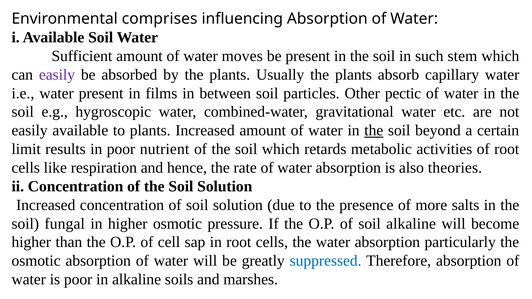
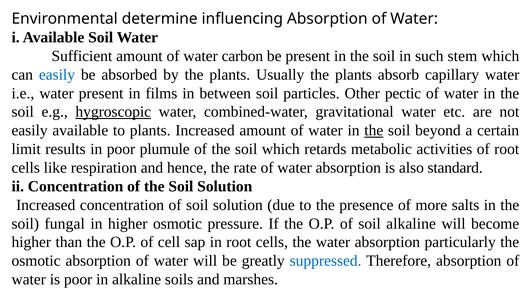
comprises: comprises -> determine (160, 19)
moves: moves -> carbon (242, 56)
easily colour: purple -> blue (57, 75)
hygroscopic underline: none -> present (113, 112)
nutrient: nutrient -> plumule (165, 149)
theories: theories -> standard (455, 168)
